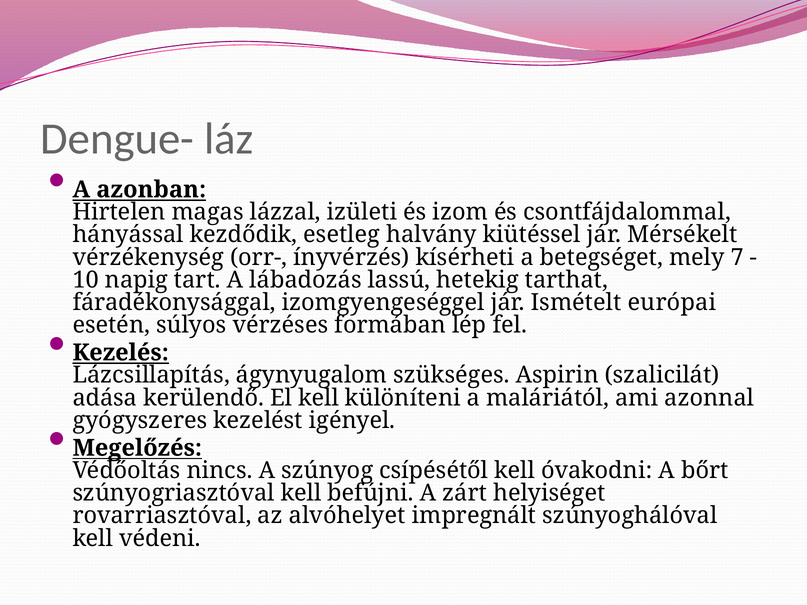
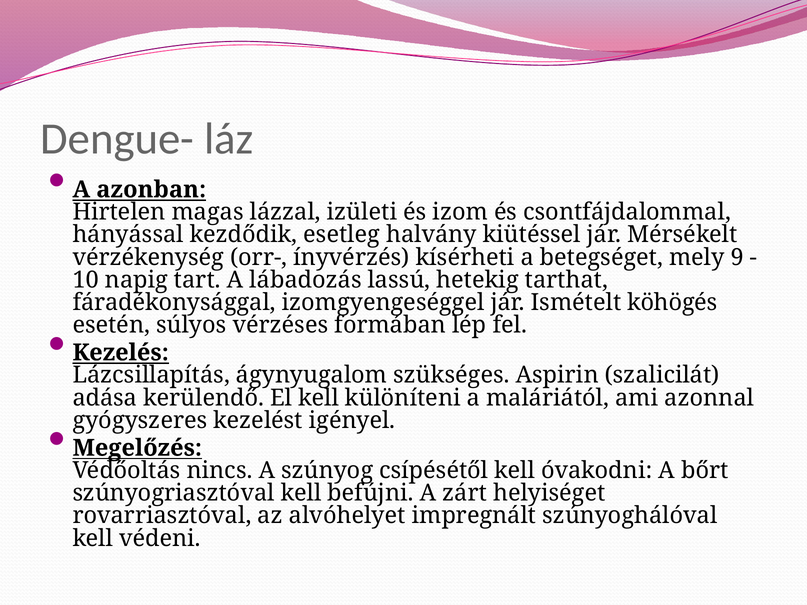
7: 7 -> 9 (737, 257)
európai: európai -> köhögés (672, 303)
